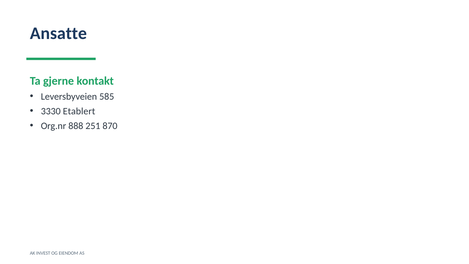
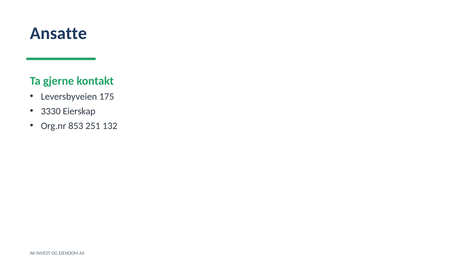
585: 585 -> 175 (107, 96)
Etablert: Etablert -> Eierskap (79, 111)
888: 888 -> 853 (76, 126)
870: 870 -> 132 (110, 126)
